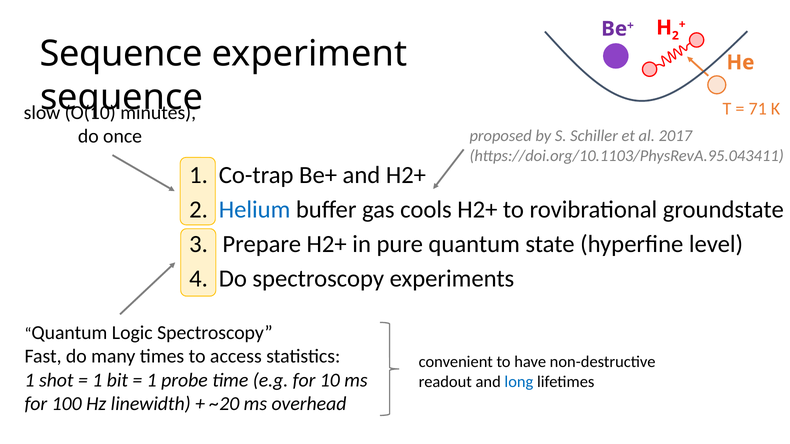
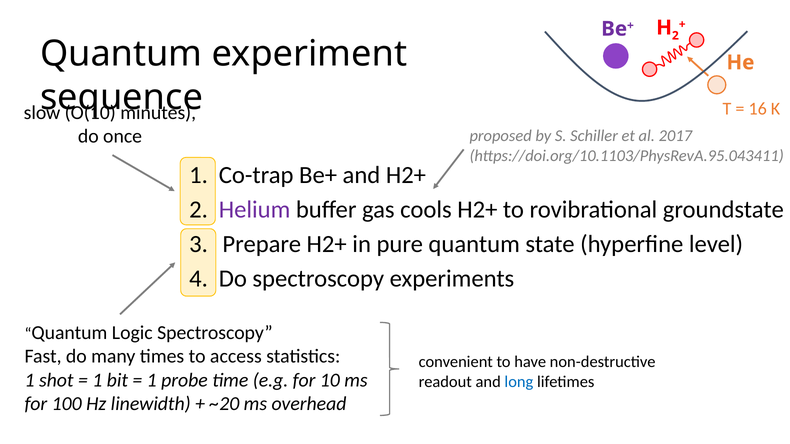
Sequence: Sequence -> Quantum (121, 54)
71: 71 -> 16 (758, 109)
Helium colour: blue -> purple (255, 210)
